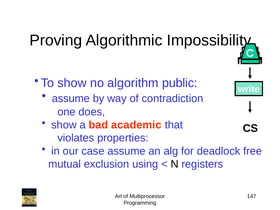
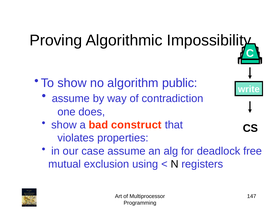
academic: academic -> construct (136, 125)
